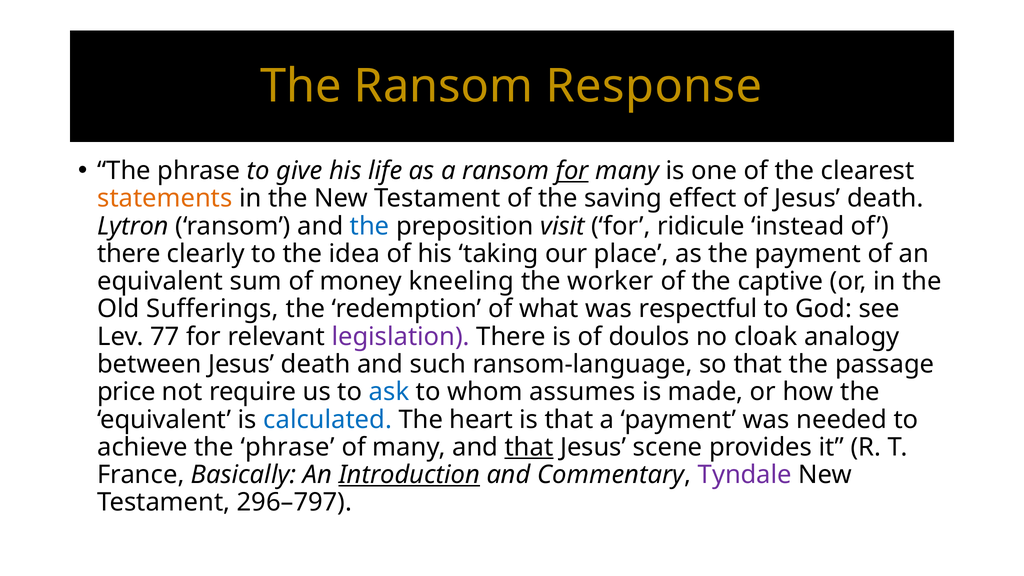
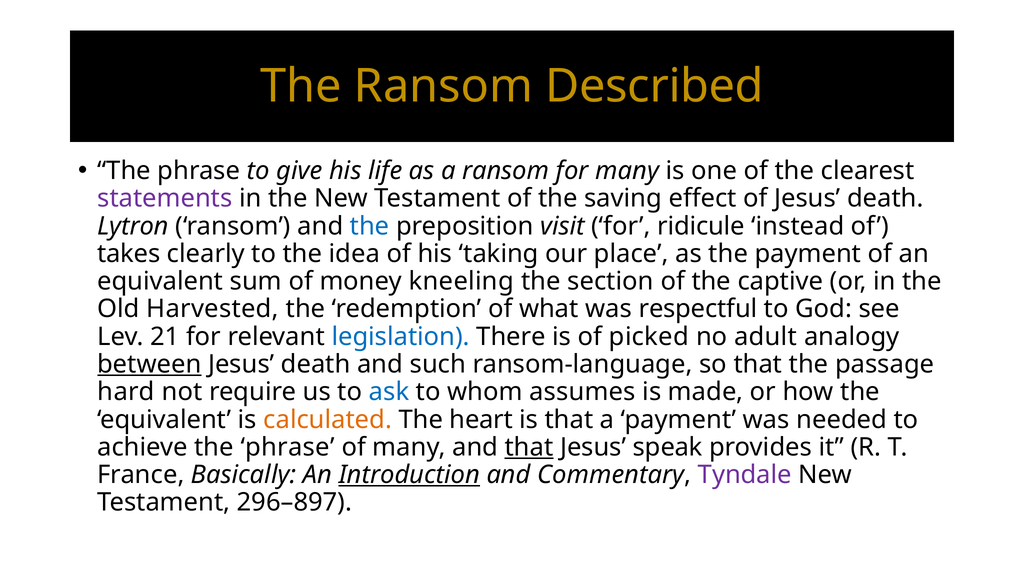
Response: Response -> Described (654, 86)
for underline: present -> none (572, 171)
statements colour: orange -> purple (165, 198)
there: there -> takes (129, 254)
worker: worker -> section (611, 281)
Sufferings: Sufferings -> Harvested (213, 309)
77: 77 -> 21 (165, 337)
legislation colour: purple -> blue (401, 337)
doulos: doulos -> picked (649, 337)
cloak: cloak -> adult (766, 337)
between underline: none -> present (149, 364)
price: price -> hard (126, 392)
calculated colour: blue -> orange (328, 420)
scene: scene -> speak (668, 447)
296–797: 296–797 -> 296–897 (294, 502)
